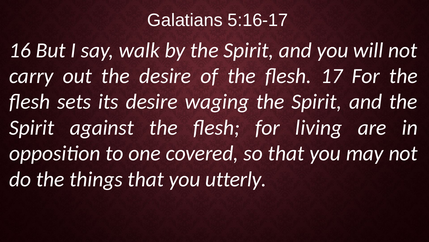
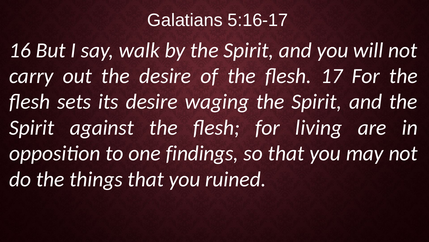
covered: covered -> findings (202, 153)
utterly: utterly -> ruined (236, 179)
